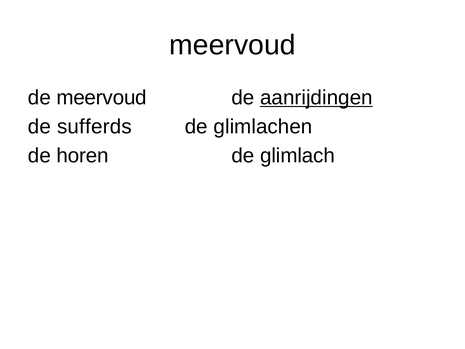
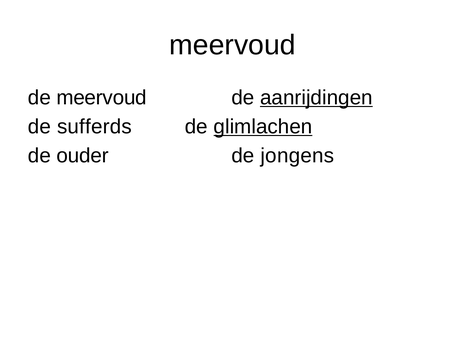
glimlachen underline: none -> present (263, 126)
horen: horen -> ouder (83, 155)
glimlach: glimlach -> jongens (297, 155)
